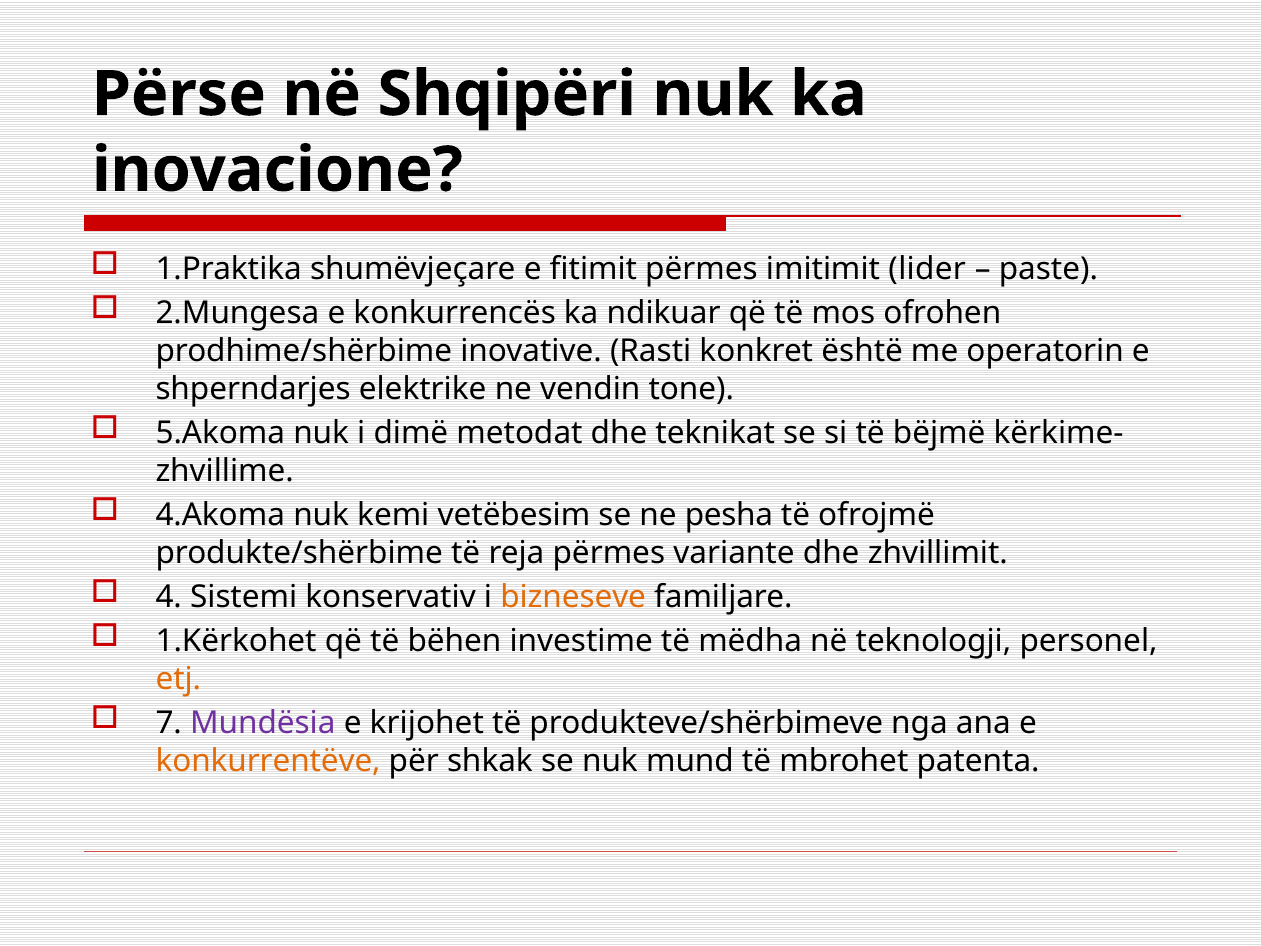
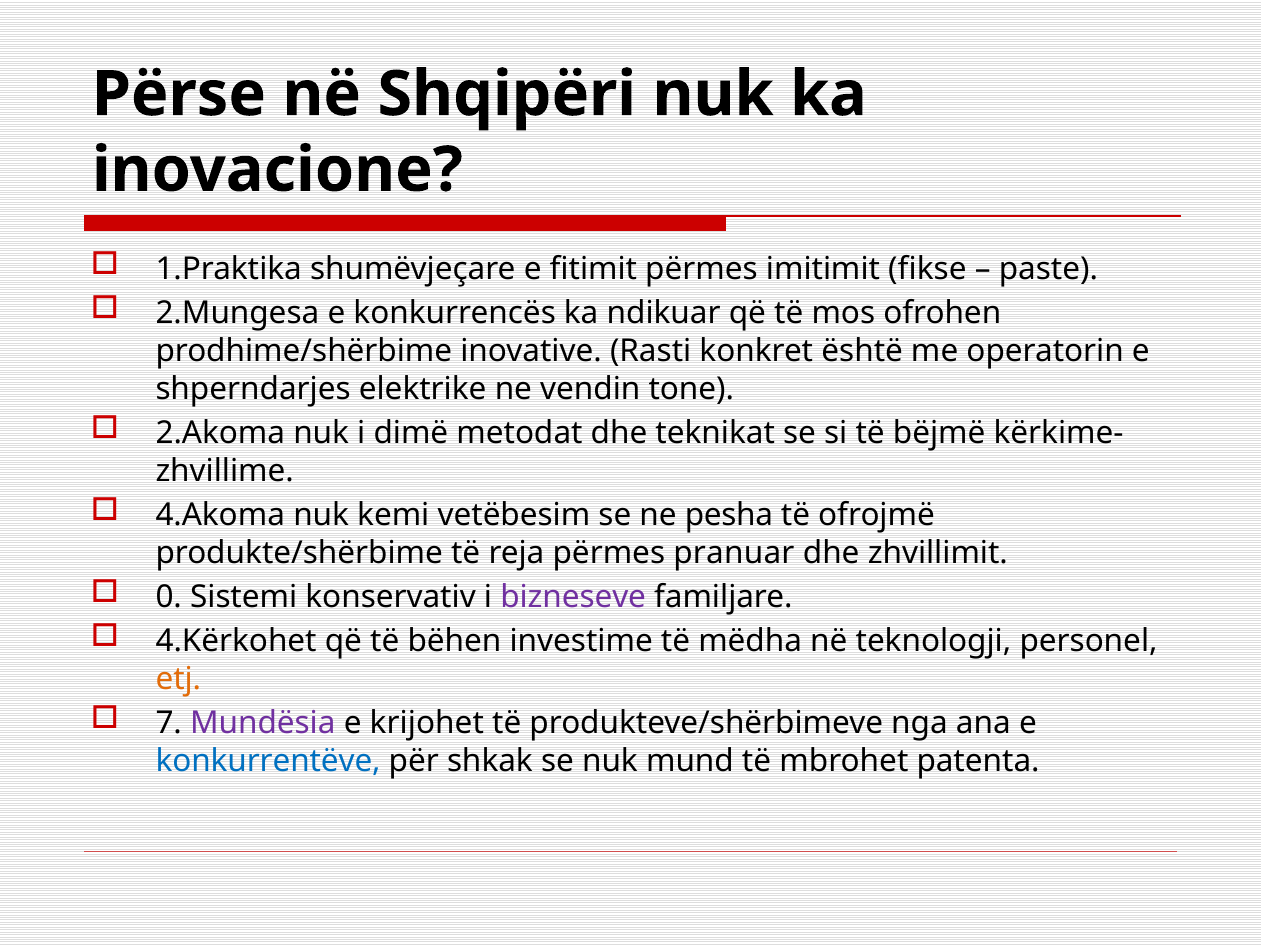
lider: lider -> fikse (927, 269)
5.Akoma: 5.Akoma -> 2.Akoma (220, 433)
variante: variante -> pranuar (734, 553)
4: 4 -> 0 (169, 597)
bizneseve colour: orange -> purple (573, 597)
1.Kërkohet: 1.Kërkohet -> 4.Kërkohet (236, 641)
konkurrentëve colour: orange -> blue (268, 761)
